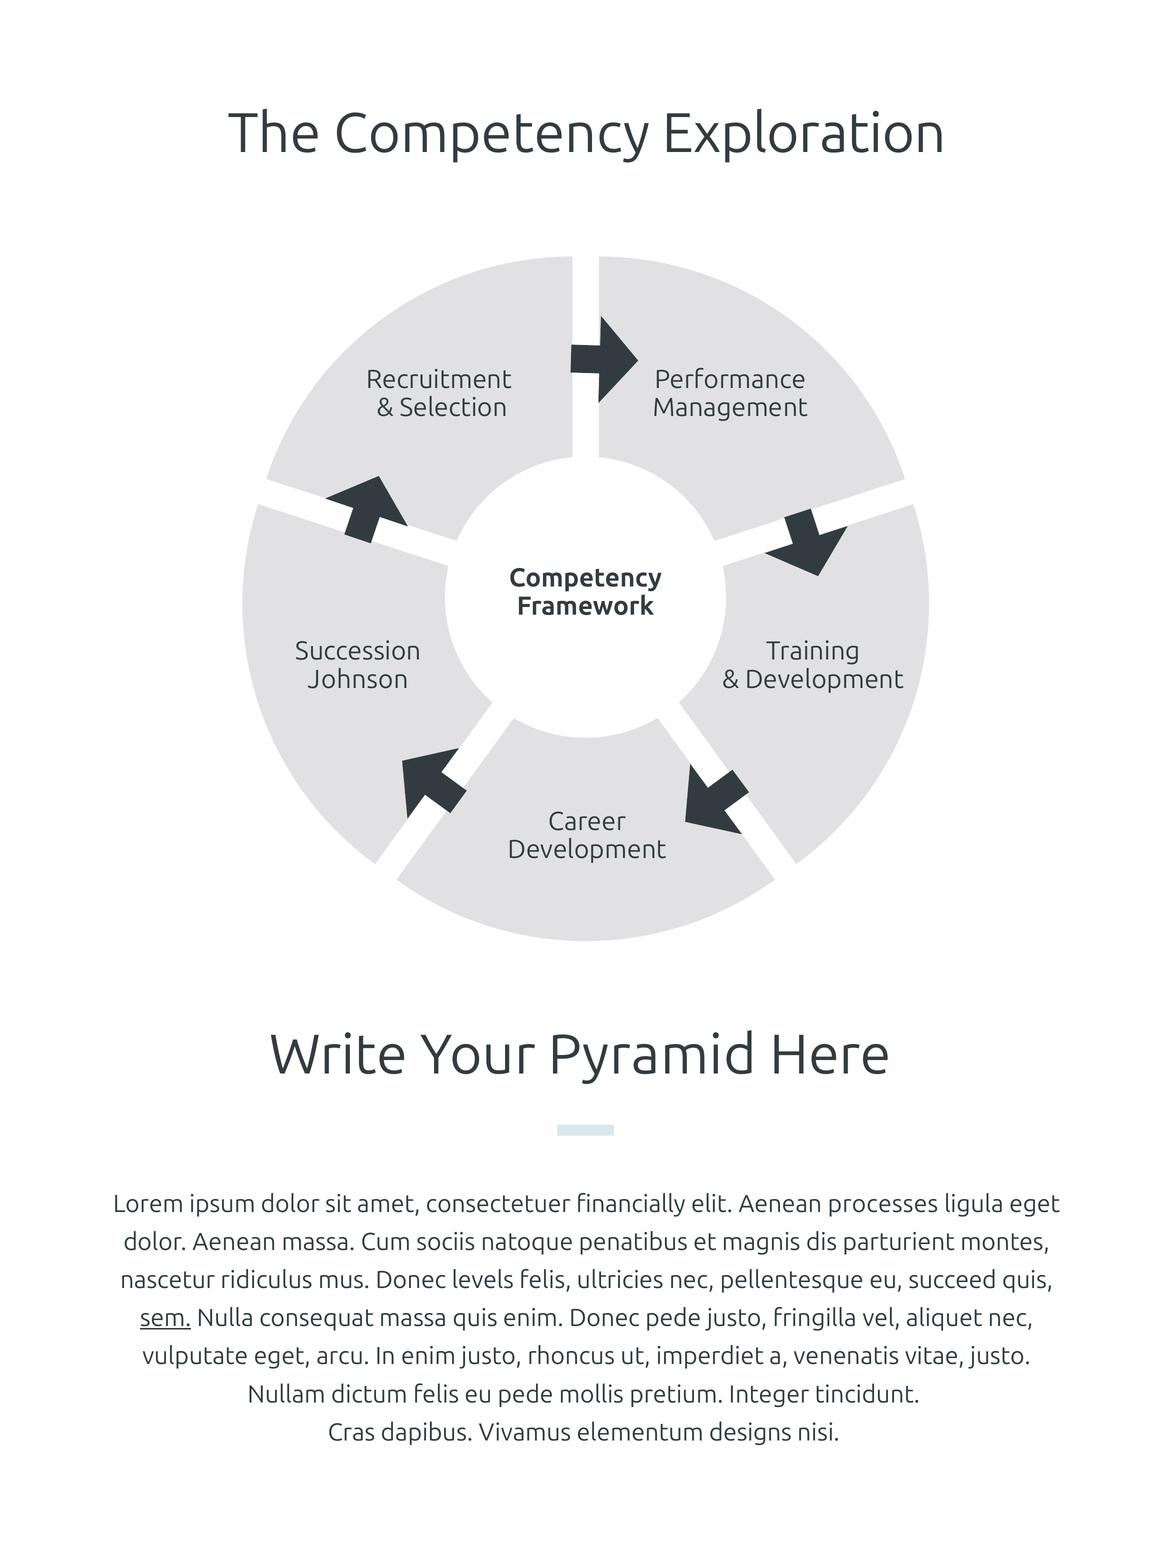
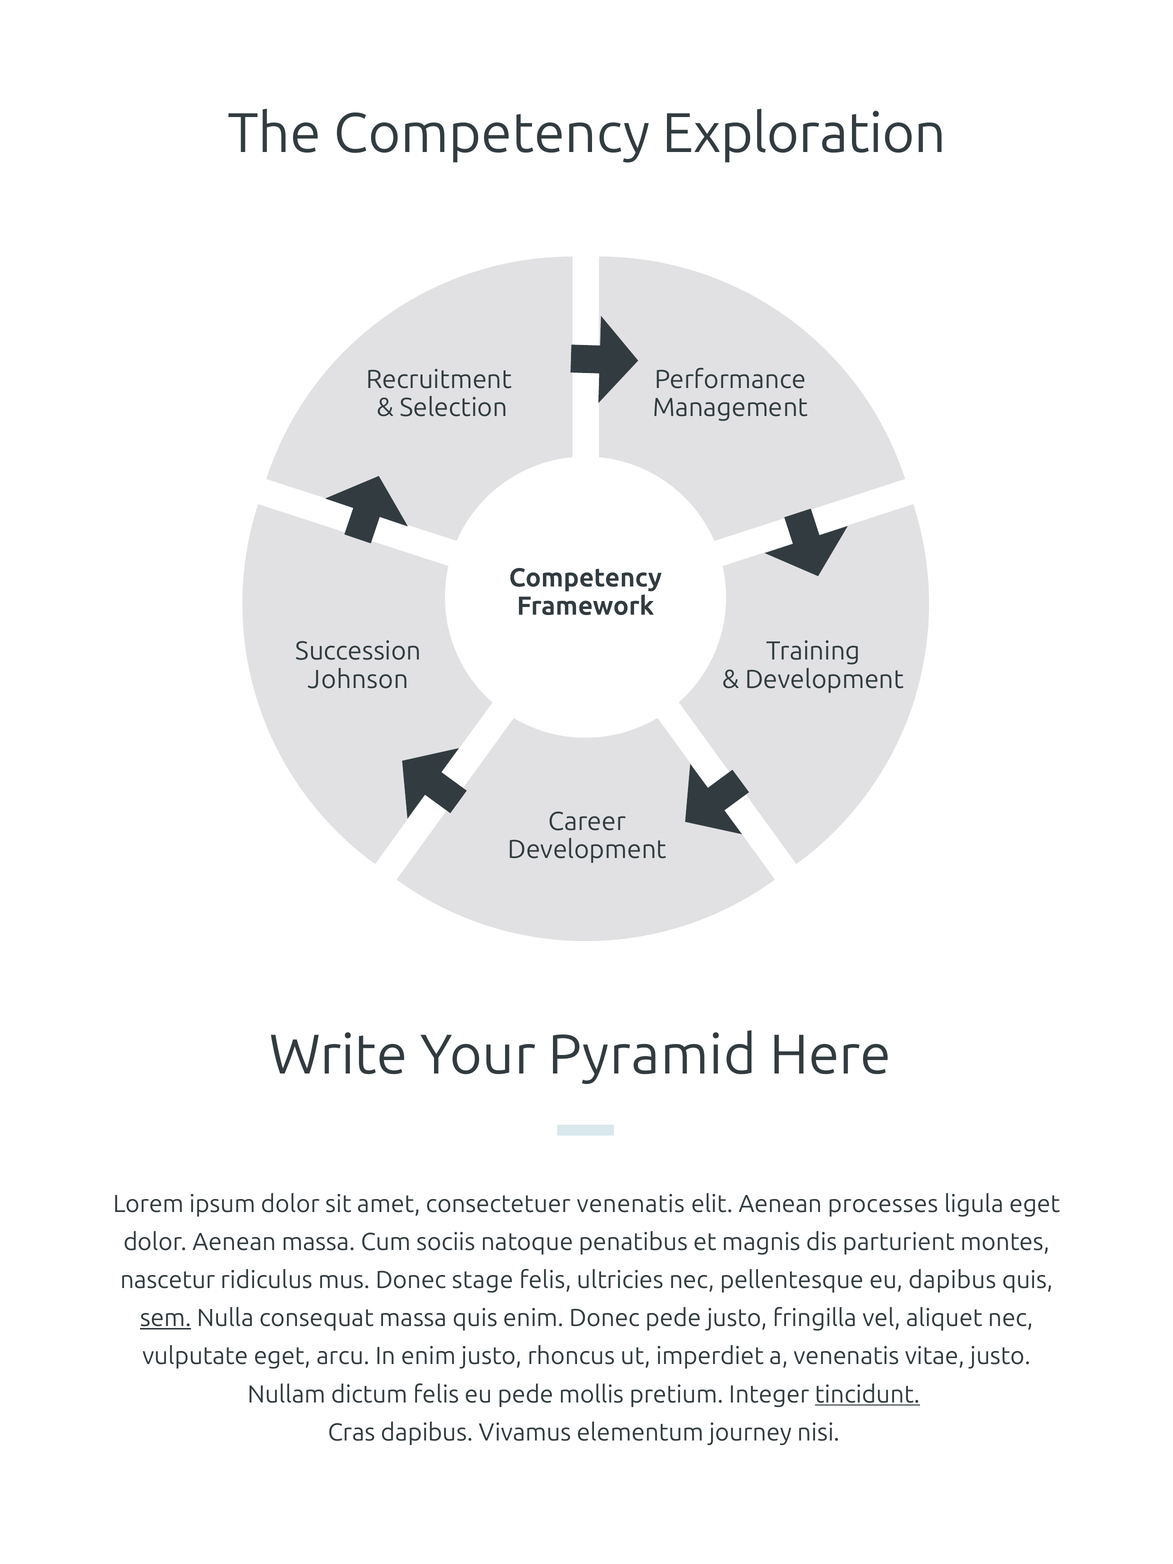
consectetuer financially: financially -> venenatis (631, 1204)
levels: levels -> stage (483, 1280)
eu succeed: succeed -> dapibus (952, 1280)
tincidunt underline: none -> present (867, 1394)
designs: designs -> journey (750, 1432)
